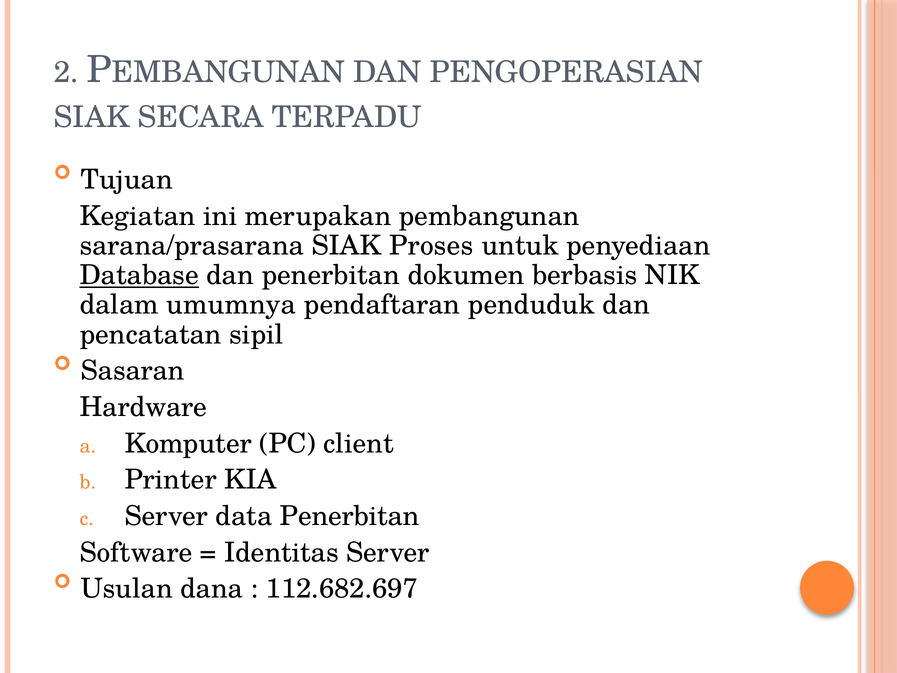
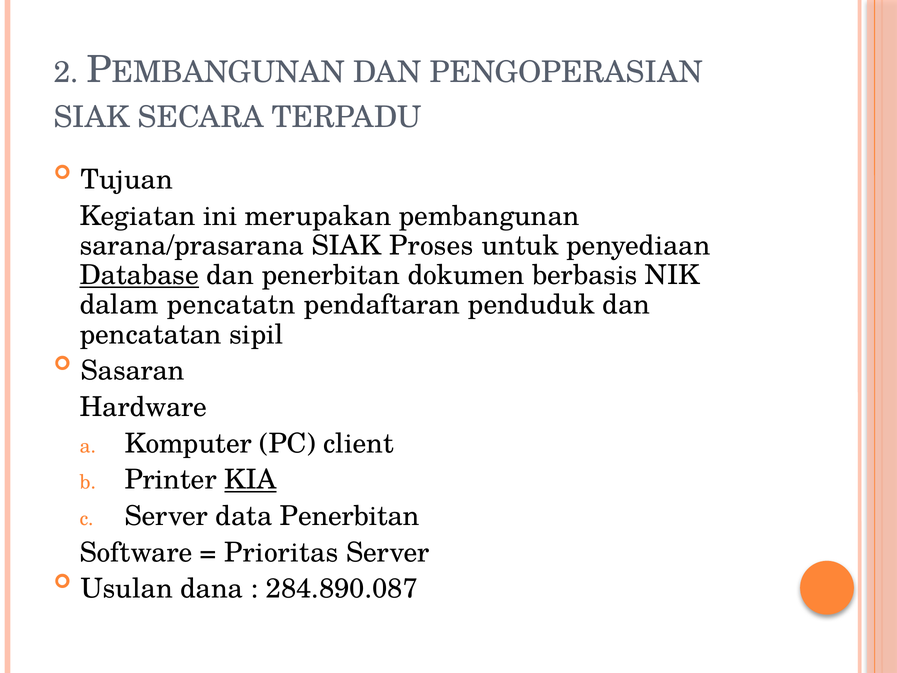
umumnya: umumnya -> pencatatn (231, 305)
KIA underline: none -> present (250, 480)
Identitas: Identitas -> Prioritas (281, 552)
112.682.697: 112.682.697 -> 284.890.087 (342, 589)
